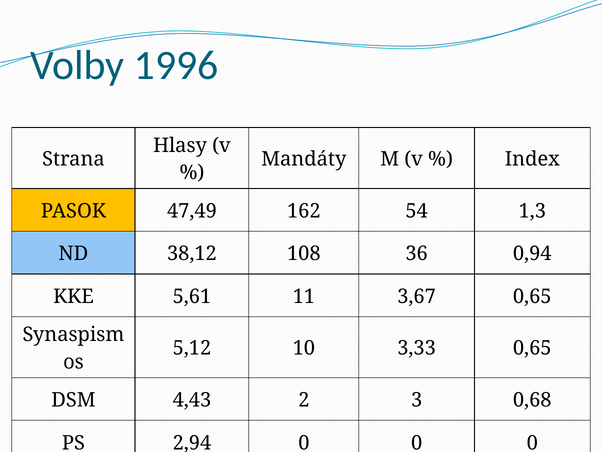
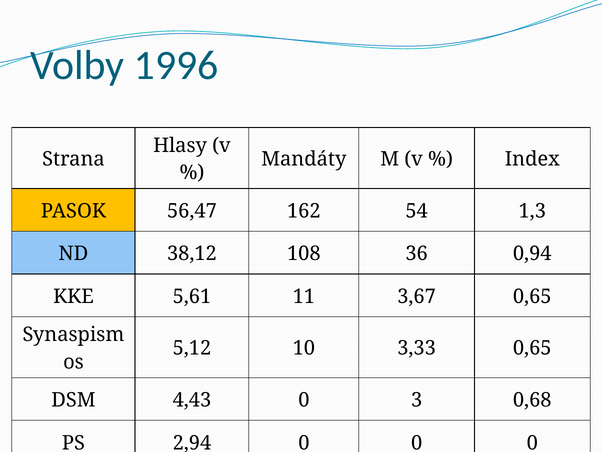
47,49: 47,49 -> 56,47 (192, 211)
4,43 2: 2 -> 0 (304, 400)
